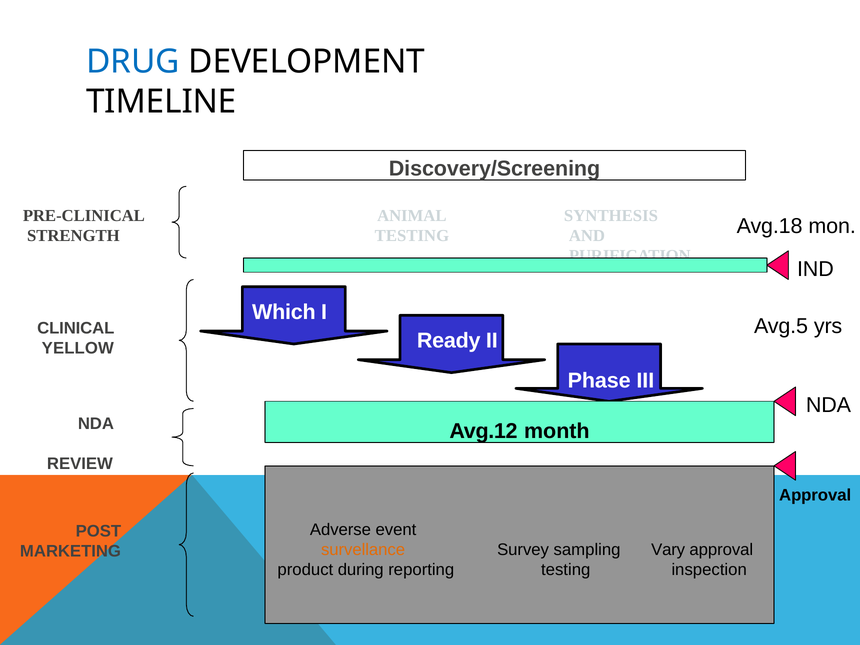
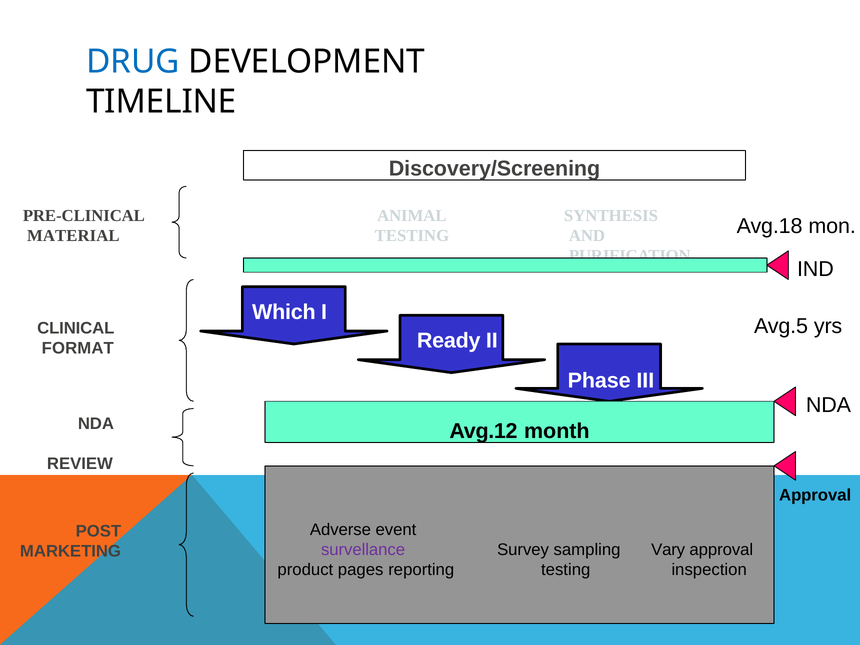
STRENGTH: STRENGTH -> MATERIAL (73, 236)
YELLOW: YELLOW -> FORMAT (78, 348)
survellance colour: orange -> purple (363, 550)
during: during -> pages (361, 570)
